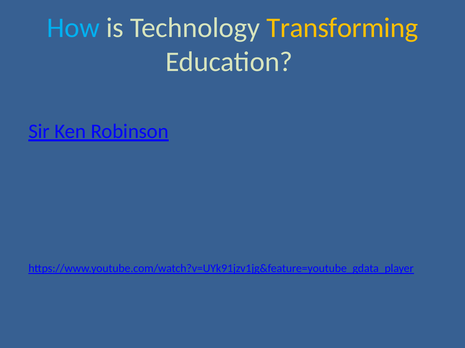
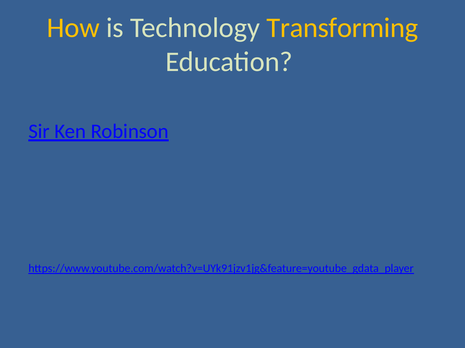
How colour: light blue -> yellow (73, 28)
